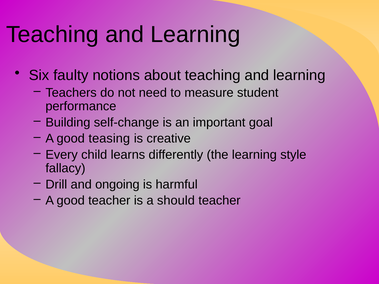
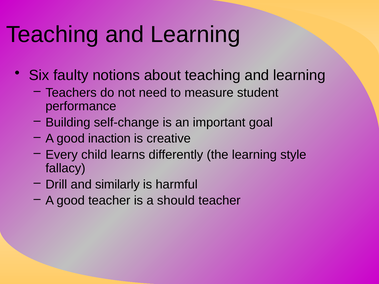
teasing: teasing -> inaction (109, 139)
ongoing: ongoing -> similarly (117, 185)
